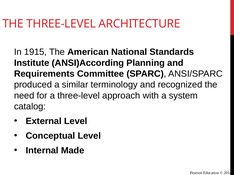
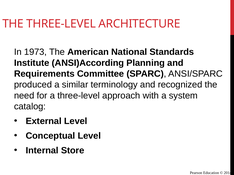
1915: 1915 -> 1973 (35, 52)
Made: Made -> Store (73, 151)
